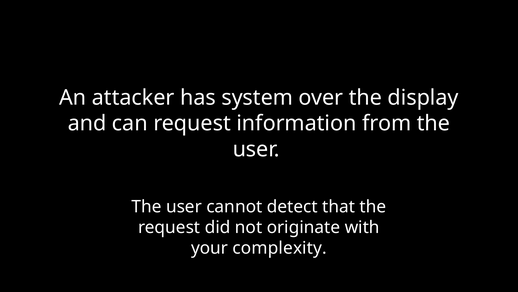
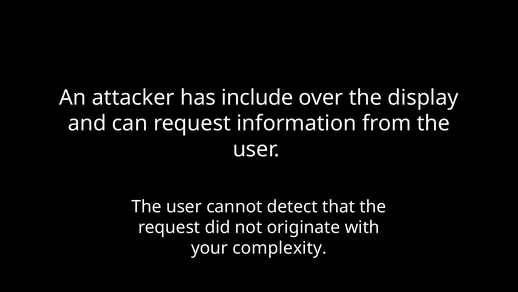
system: system -> include (257, 97)
